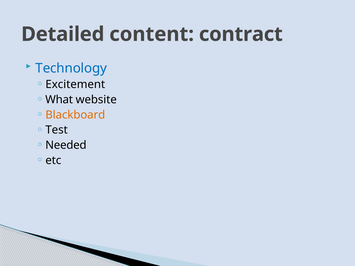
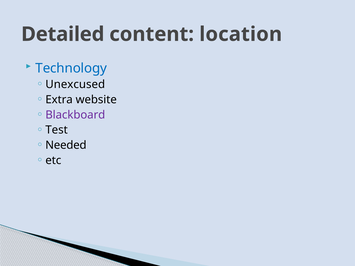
contract: contract -> location (241, 34)
Excitement: Excitement -> Unexcused (75, 84)
What: What -> Extra (59, 100)
Blackboard colour: orange -> purple (75, 115)
